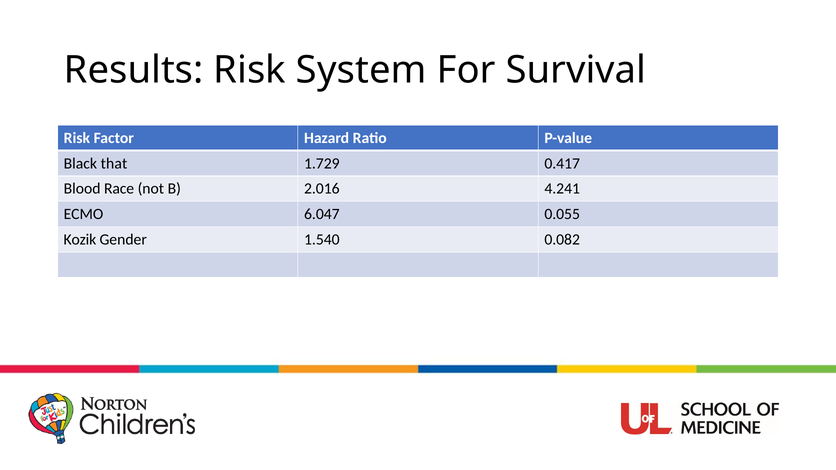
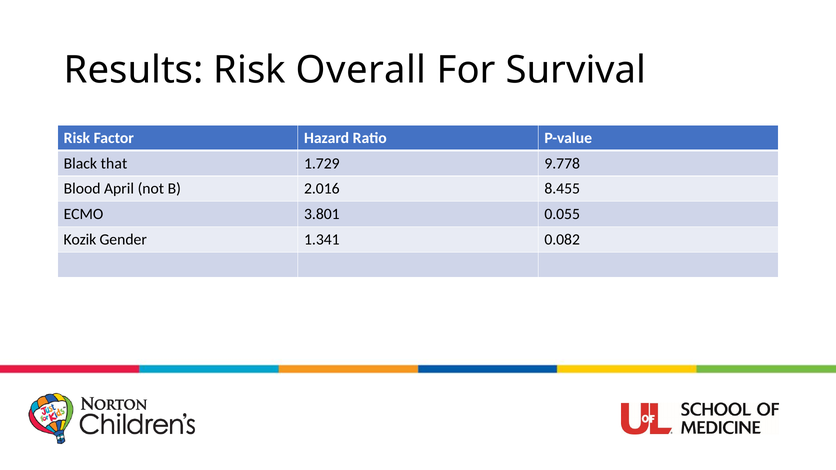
System: System -> Overall (361, 70)
0.417: 0.417 -> 9.778 (562, 163)
Race: Race -> April (119, 189)
4.241: 4.241 -> 8.455 (562, 189)
6.047: 6.047 -> 3.801 (322, 214)
1.540: 1.540 -> 1.341 (322, 240)
